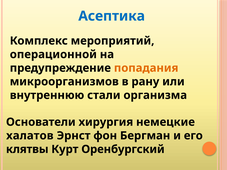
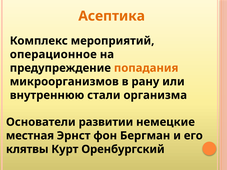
Асептика colour: blue -> orange (112, 16)
операционной: операционной -> операционное (53, 54)
хирургия: хирургия -> развитии (106, 122)
халатов: халатов -> местная (30, 136)
